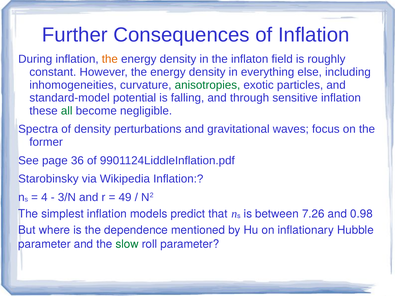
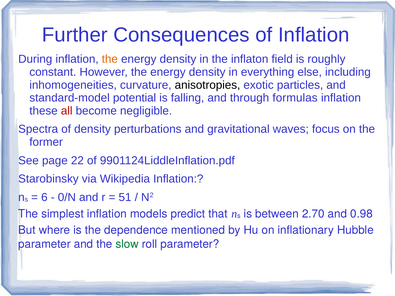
anisotropies colour: green -> black (207, 85)
sensitive: sensitive -> formulas (295, 98)
all colour: green -> red (67, 111)
36: 36 -> 22 (77, 161)
4: 4 -> 6 (44, 197)
3/N: 3/N -> 0/N (67, 197)
49: 49 -> 51 (125, 197)
7.26: 7.26 -> 2.70 (313, 214)
